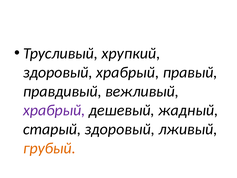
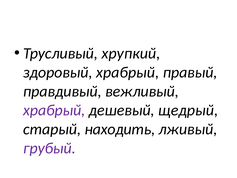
жадный: жадный -> щедрый (188, 110)
старый здоровый: здоровый -> находить (120, 129)
грубый colour: orange -> purple (49, 148)
